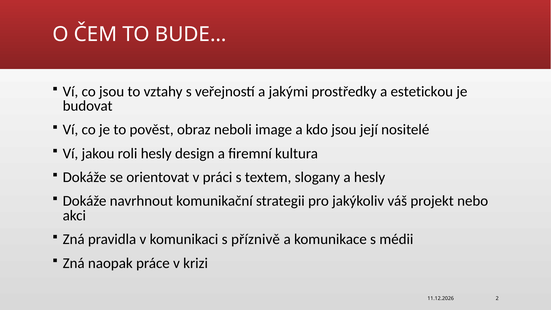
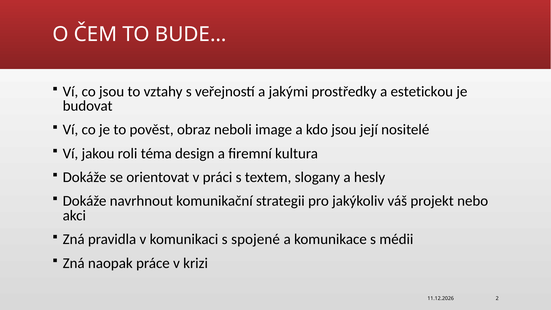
roli hesly: hesly -> téma (156, 153)
příznivě: příznivě -> spojené (256, 239)
